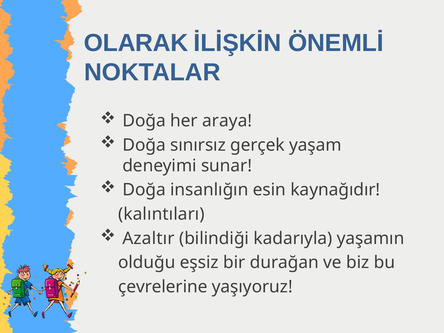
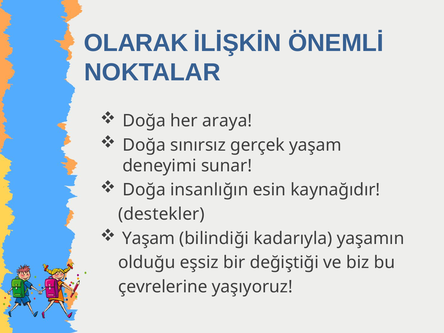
kalıntıları: kalıntıları -> destekler (161, 214)
Azaltır: Azaltır -> Yaşam (149, 238)
durağan: durağan -> değiştiği (284, 263)
